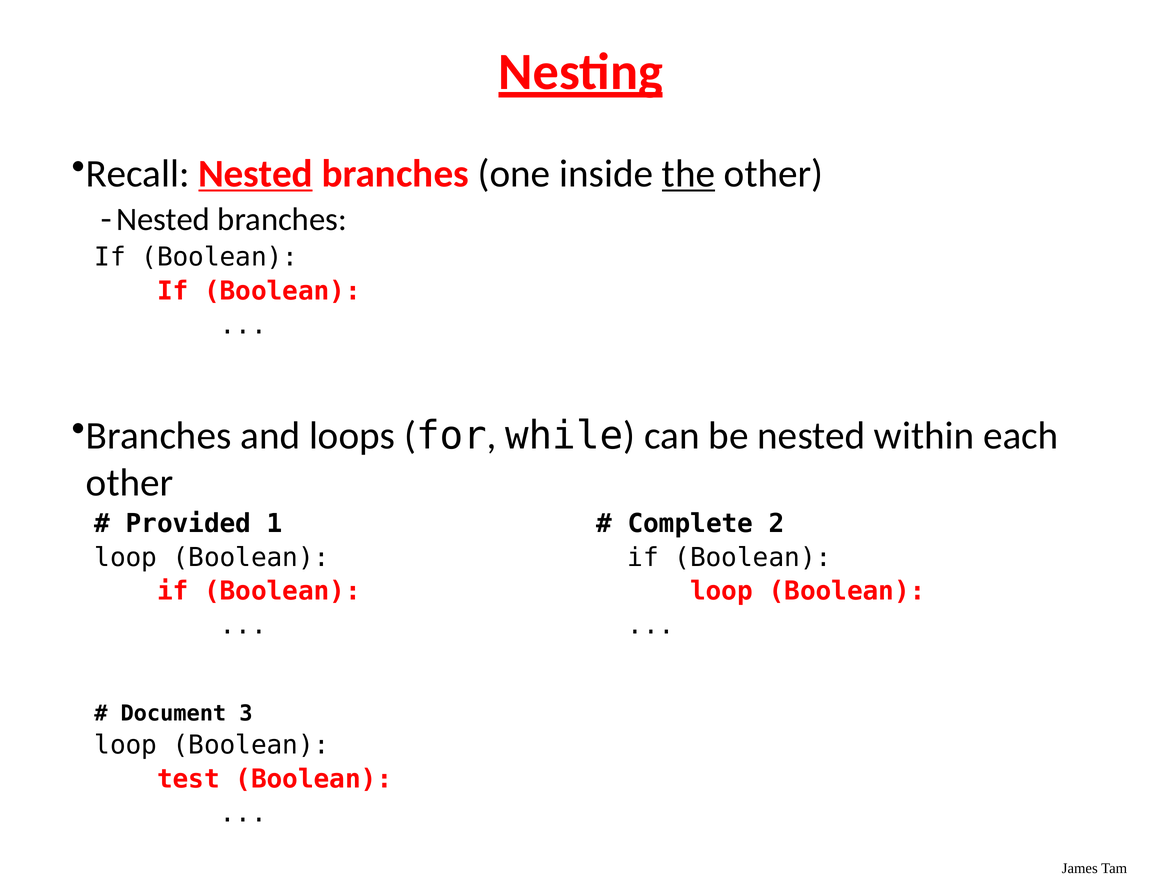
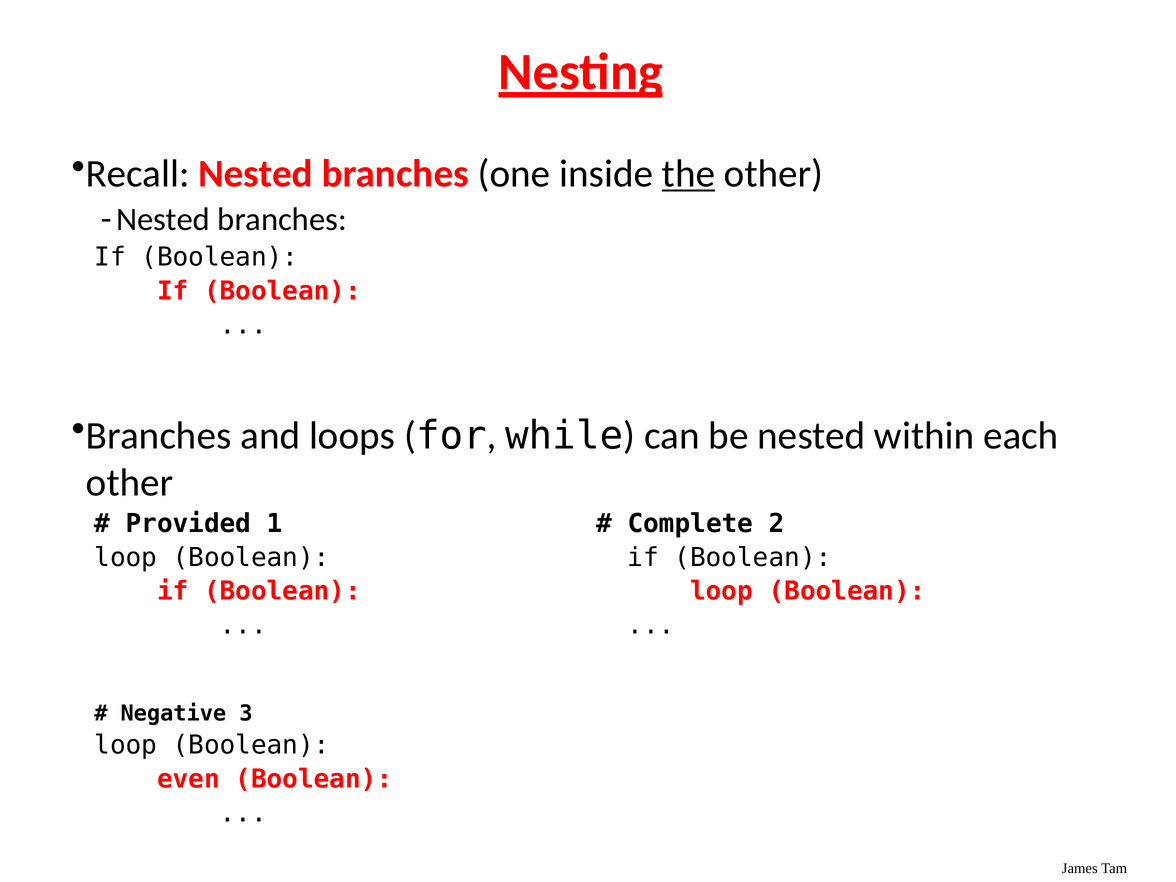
Nested underline: present -> none (256, 174)
Document: Document -> Negative (173, 713)
test: test -> even (188, 779)
